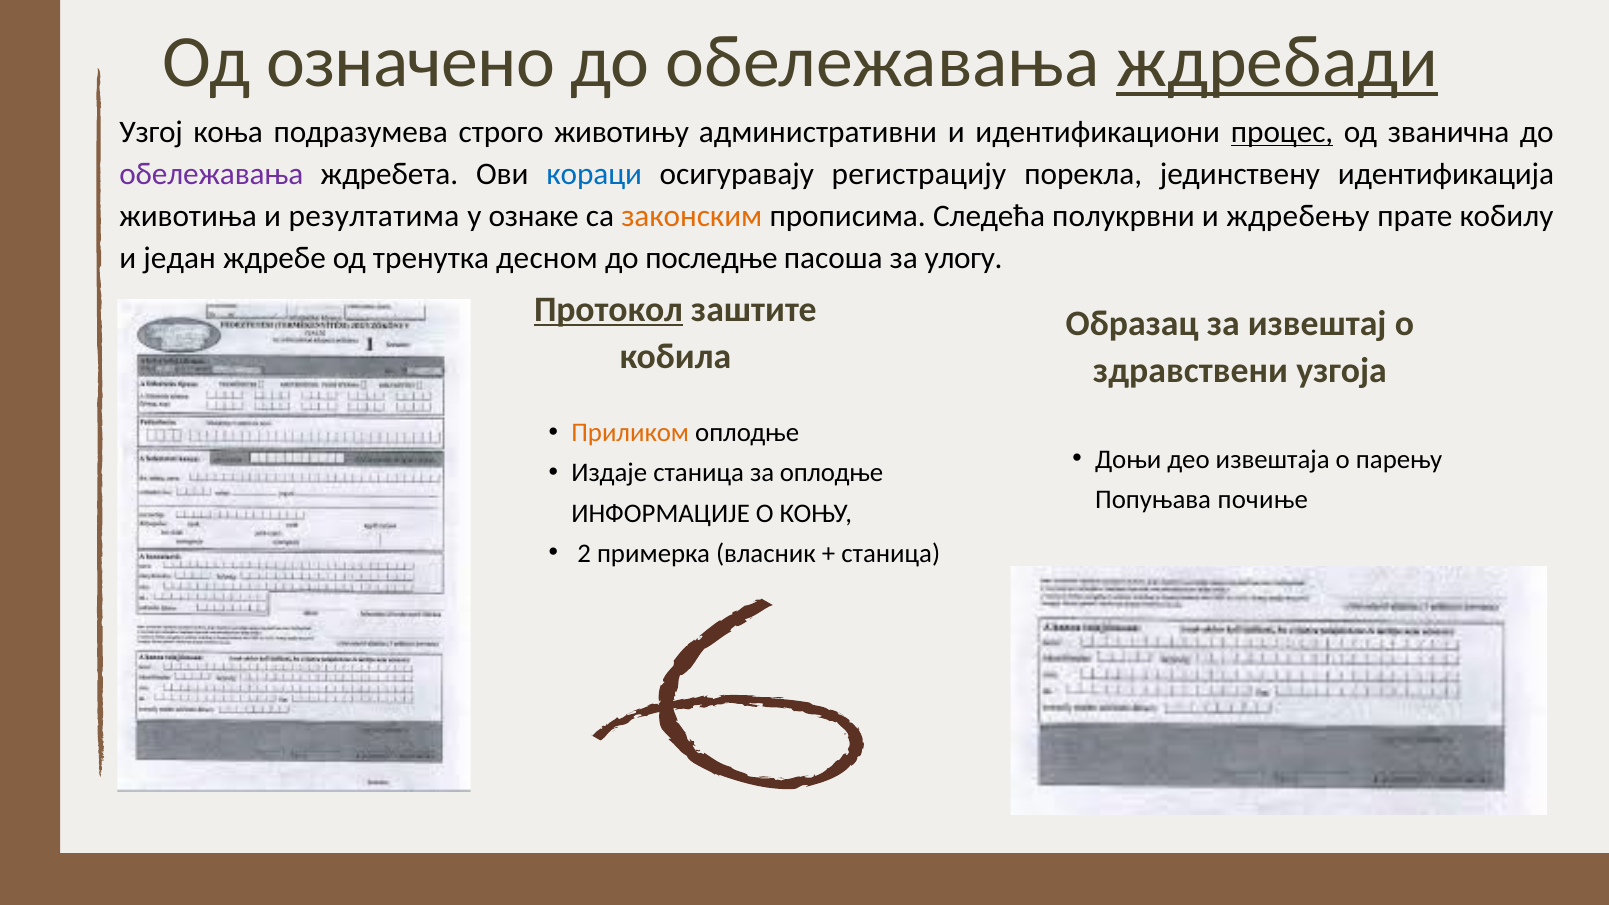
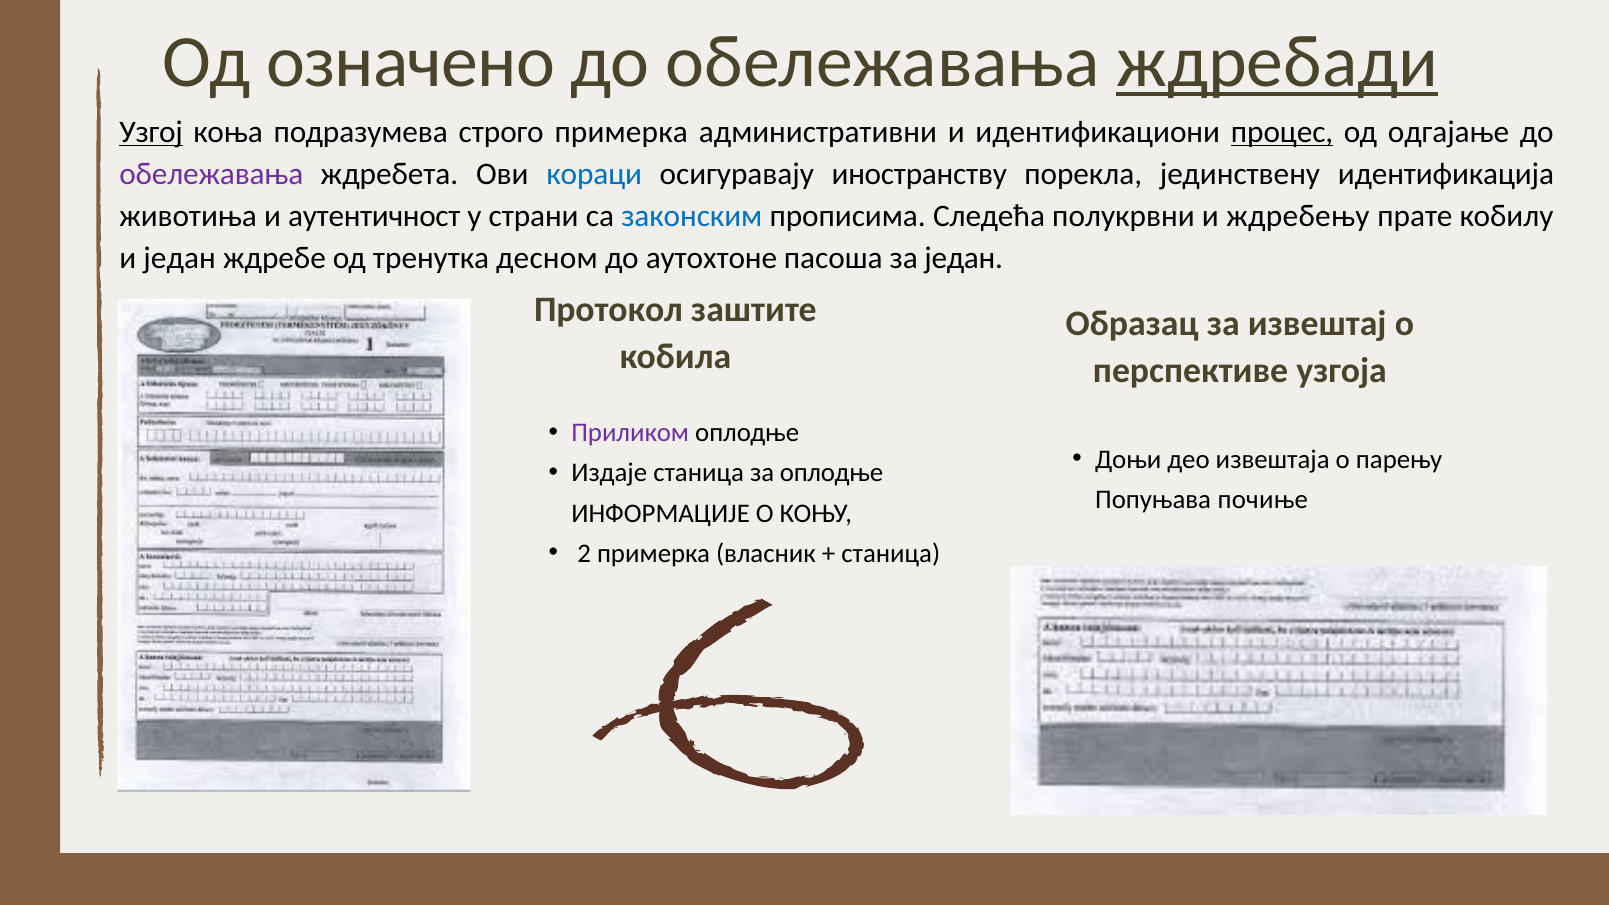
Узгој underline: none -> present (151, 132)
строго животињу: животињу -> примерка (621, 132)
званична: званична -> одгајање (1449, 132)
регистрацију: регистрацију -> иностранству (919, 174)
резултатима: резултатима -> аутентичност (374, 216)
ознаке: ознаке -> страни (534, 216)
законским colour: orange -> blue (692, 216)
последње: последње -> аутохтоне (711, 258)
за улогу: улогу -> један (964, 258)
Протокол underline: present -> none (608, 310)
здравствени: здравствени -> перспективе (1191, 370)
Приликом colour: orange -> purple (630, 433)
